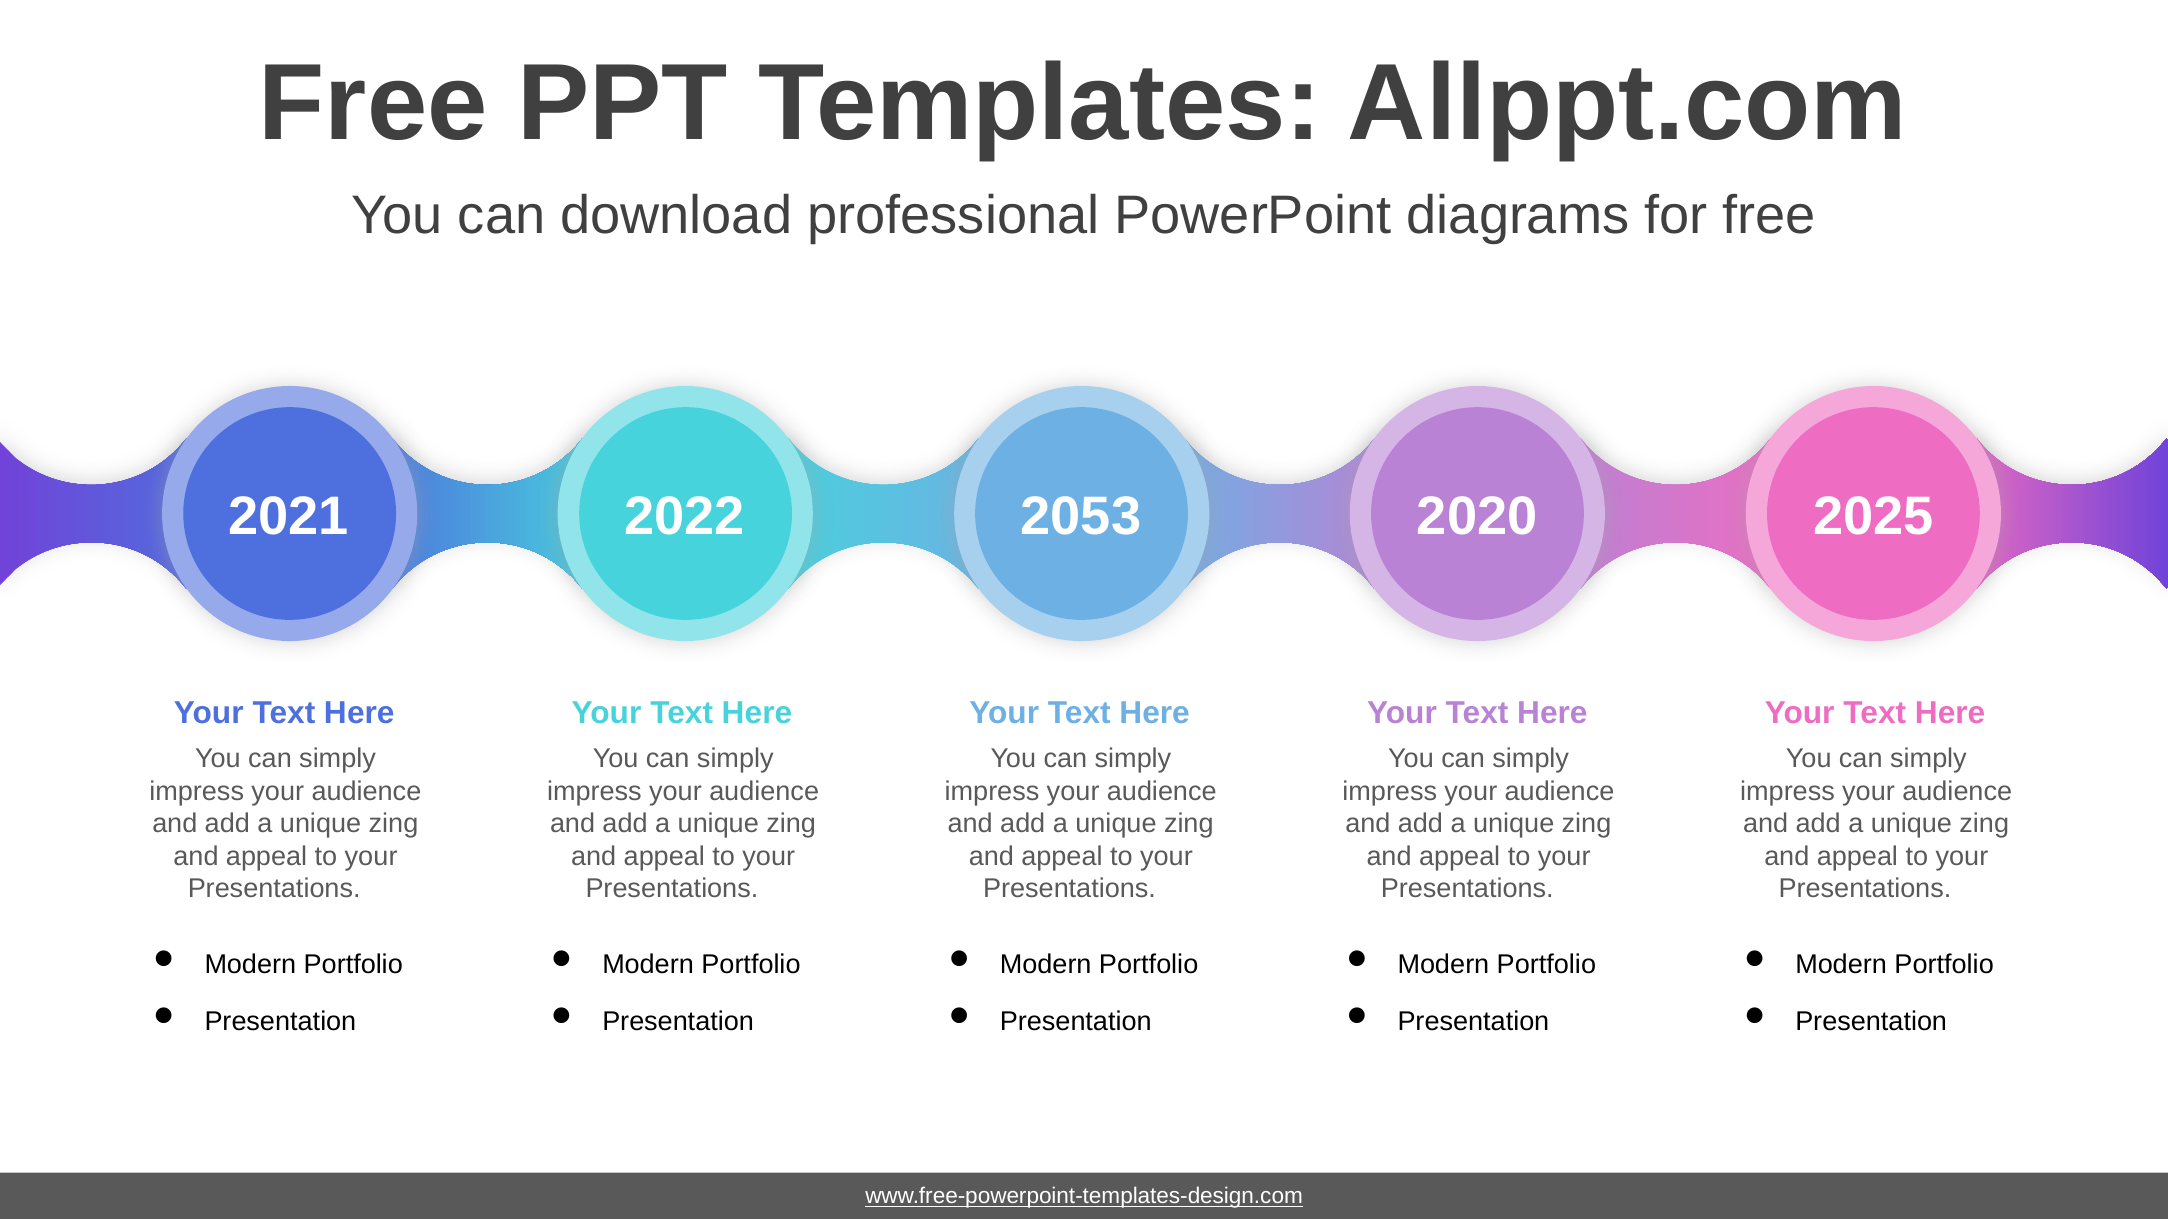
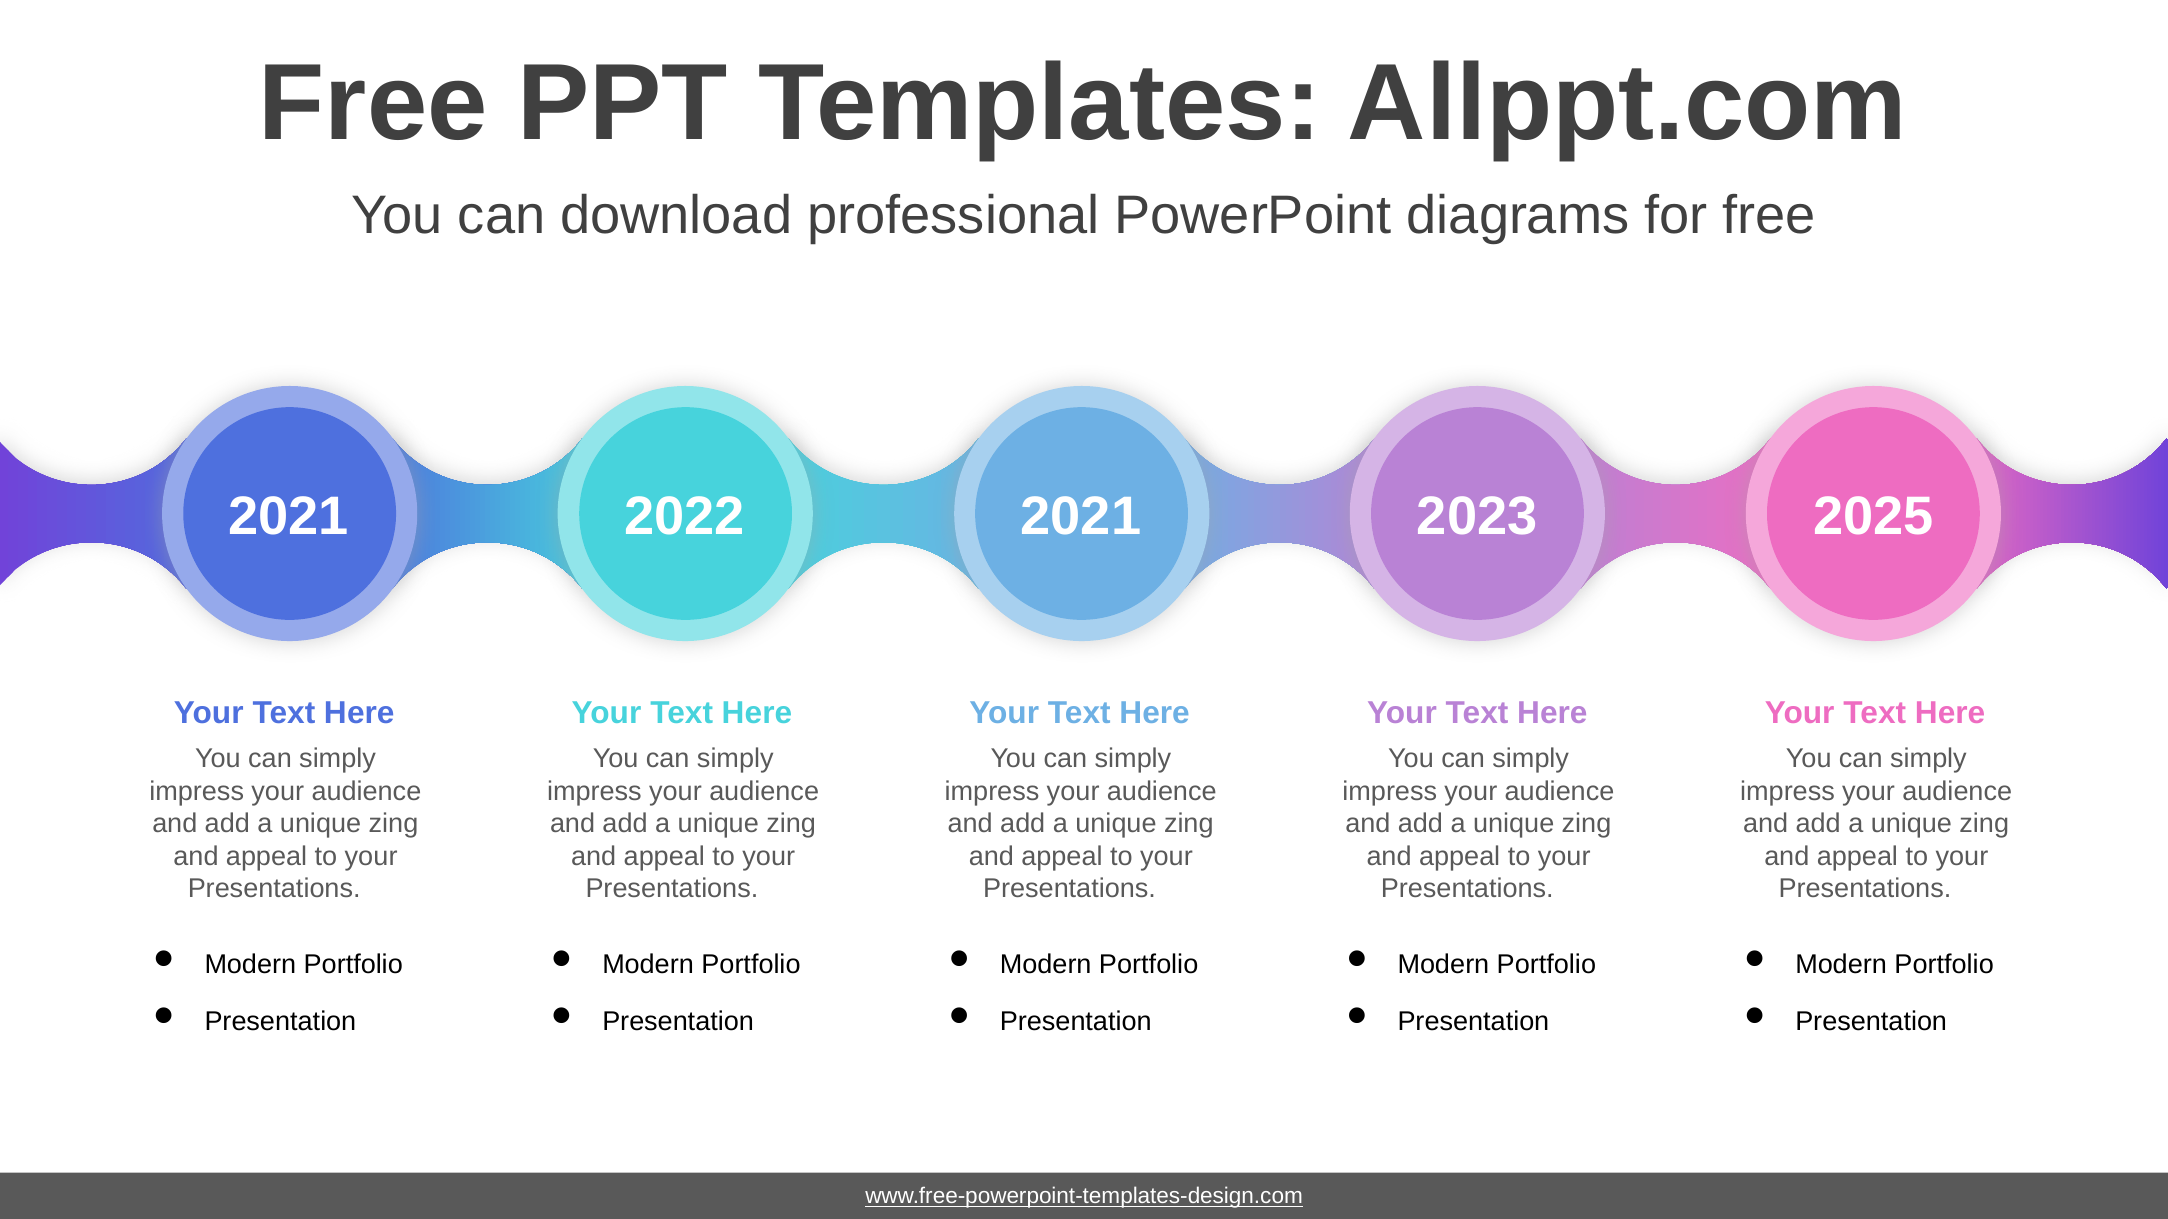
2021 2053: 2053 -> 2021 (1081, 517)
2020: 2020 -> 2023 (1477, 517)
